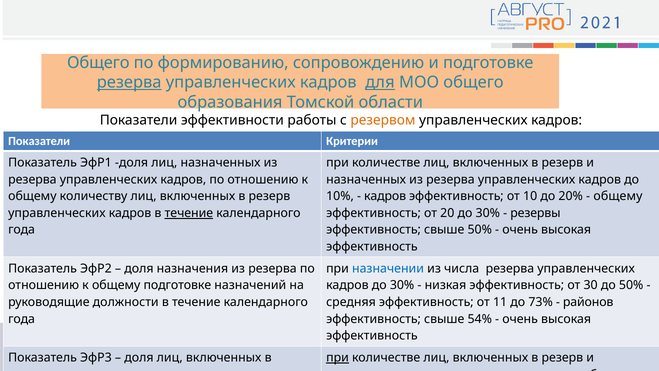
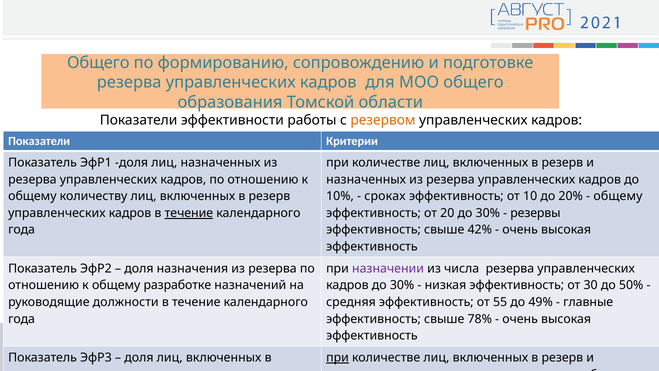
резерва underline: present -> none (129, 82)
для underline: present -> none (380, 82)
кадров: кадров -> сроках (385, 196)
свыше 50%: 50% -> 42% (480, 230)
назначении colour: blue -> purple (388, 268)
общему подготовке: подготовке -> разработке (177, 285)
11: 11 -> 55 (500, 302)
73%: 73% -> 49% (541, 302)
районов: районов -> главные (588, 302)
54%: 54% -> 78% (480, 319)
